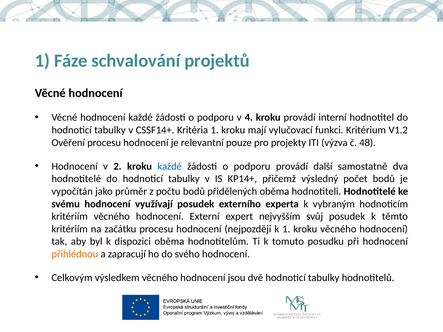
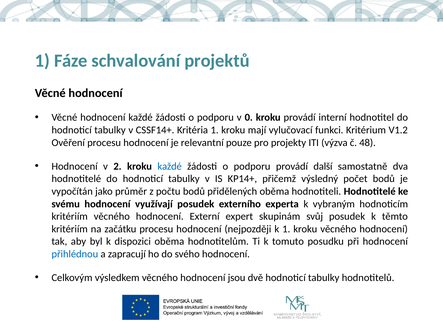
4: 4 -> 0 (249, 118)
nejvyšším: nejvyšším -> skupinám (280, 217)
přihlédnou colour: orange -> blue (75, 254)
